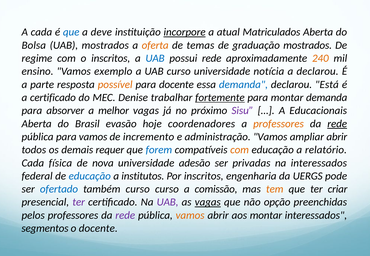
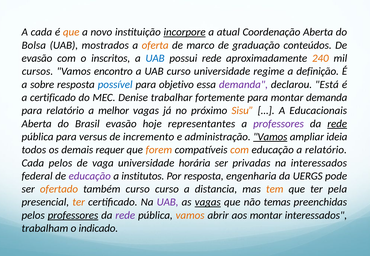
que colour: blue -> orange (71, 32)
deve: deve -> novo (101, 32)
Matriculados: Matriculados -> Coordenação (271, 32)
temas: temas -> marco (201, 45)
graduação mostrados: mostrados -> conteúdos (308, 45)
regime: regime -> evasão (37, 58)
ensino: ensino -> cursos (37, 71)
exemplo: exemplo -> encontro (113, 71)
notícia: notícia -> regime (269, 71)
a declarou: declarou -> definição (318, 71)
parte: parte -> sobre (42, 85)
possível colour: orange -> blue (115, 85)
para docente: docente -> objetivo (176, 85)
demanda colour: blue -> purple (243, 85)
fortemente underline: present -> none (220, 98)
para absorver: absorver -> relatório (65, 111)
Sisu colour: purple -> orange (242, 111)
coordenadores: coordenadores -> representantes (202, 124)
professores colour: orange -> purple (279, 124)
para vamos: vamos -> versus (93, 137)
Vamos underline: none -> present (270, 137)
ampliar abrir: abrir -> ideia (337, 137)
forem colour: blue -> orange (159, 150)
Cada física: física -> pelos (60, 163)
nova: nova -> vaga (103, 163)
adesão: adesão -> horária (195, 163)
educação colour: blue -> purple (90, 176)
Por inscritos: inscritos -> resposta (204, 176)
ofertado colour: blue -> orange (59, 189)
comissão: comissão -> distancia (216, 189)
criar: criar -> pela (337, 189)
ter colour: purple -> orange (79, 202)
opção: opção -> temas (277, 202)
professores underline: none -> present (73, 215)
segmentos: segmentos -> trabalham (45, 228)
o docente: docente -> indicado (98, 228)
